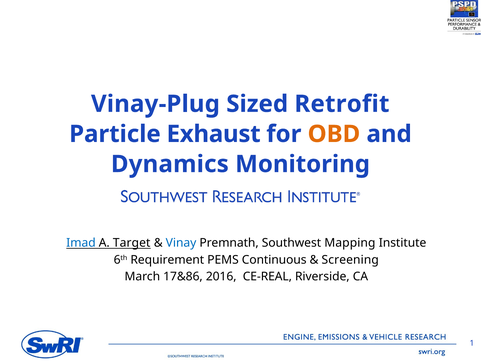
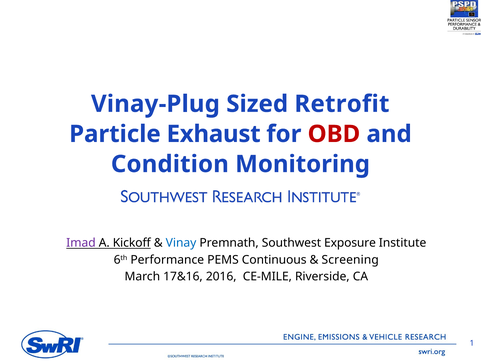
OBD colour: orange -> red (334, 134)
Dynamics: Dynamics -> Condition (170, 164)
Imad colour: blue -> purple (81, 243)
Target: Target -> Kickoff (132, 243)
Mapping: Mapping -> Exposure (350, 243)
Requirement: Requirement -> Performance (167, 260)
17&86: 17&86 -> 17&16 (183, 276)
CE-REAL: CE-REAL -> CE-MILE (267, 276)
